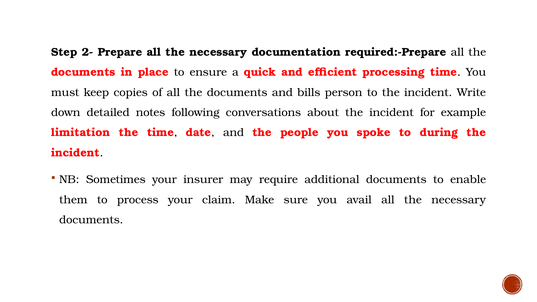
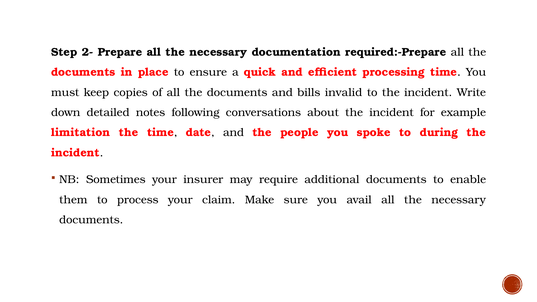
person: person -> invalid (344, 92)
